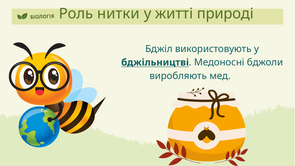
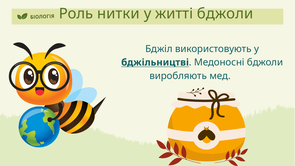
житті природі: природі -> бджоли (225, 14)
